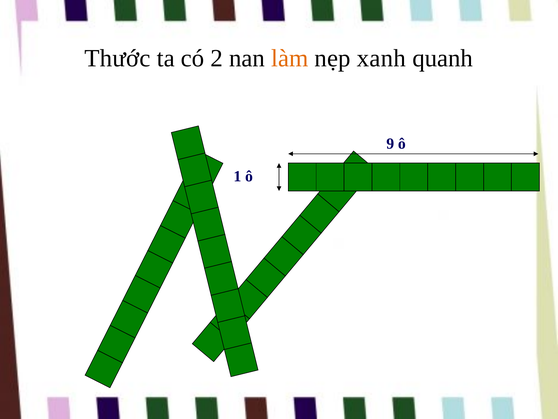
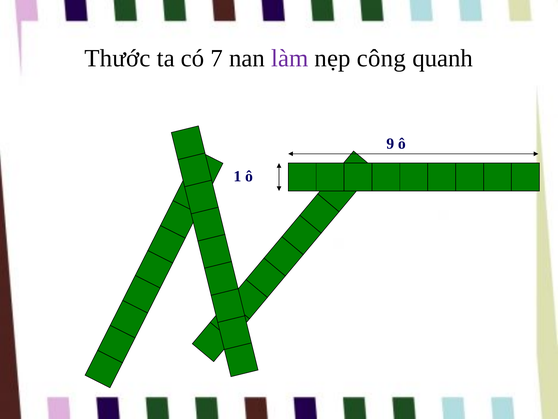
2: 2 -> 7 (217, 58)
làm colour: orange -> purple (290, 58)
xanh: xanh -> công (381, 58)
